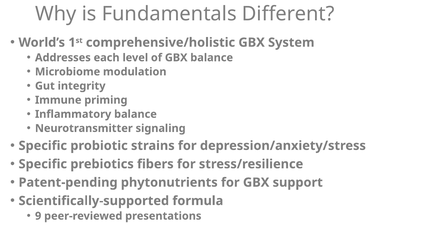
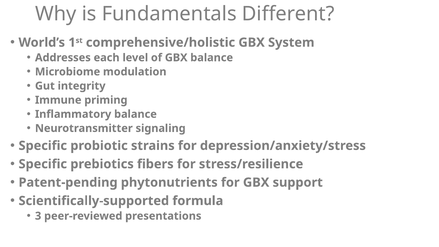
9: 9 -> 3 (38, 216)
